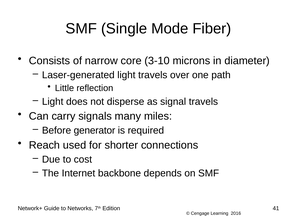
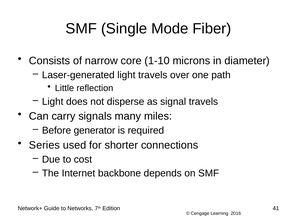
3-10: 3-10 -> 1-10 (157, 61)
Reach: Reach -> Series (44, 145)
